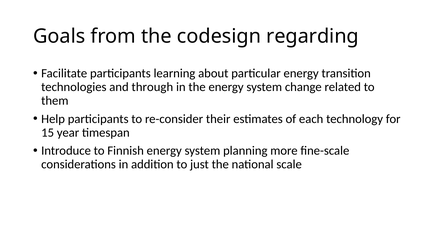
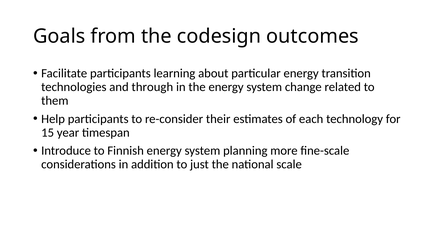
regarding: regarding -> outcomes (313, 36)
